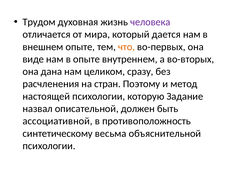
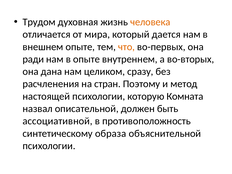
человека colour: purple -> orange (150, 22)
виде: виде -> ради (33, 59)
Задание: Задание -> Комната (185, 96)
весьма: весьма -> образа (111, 133)
